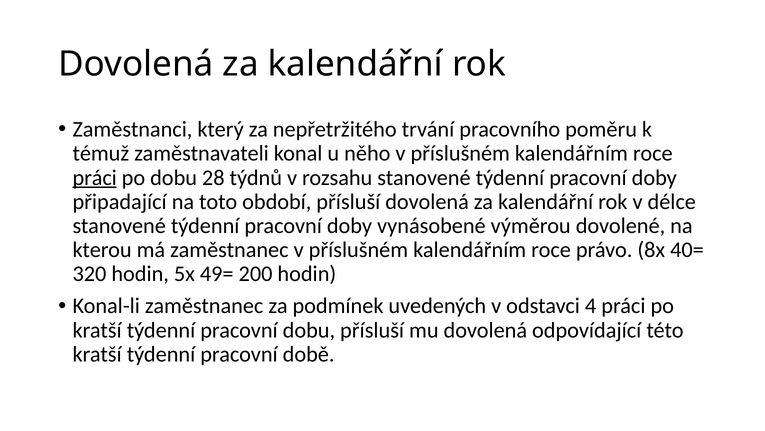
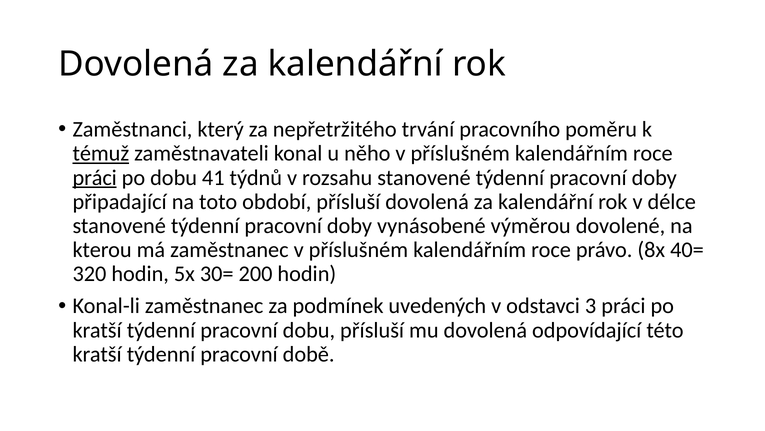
témuž underline: none -> present (101, 153)
28: 28 -> 41 (213, 177)
49=: 49= -> 30= (217, 274)
4: 4 -> 3 (591, 306)
